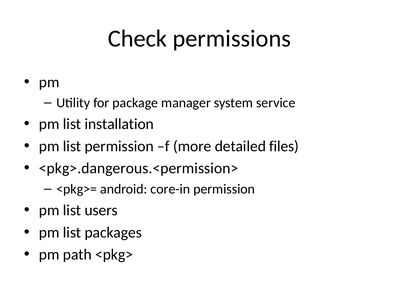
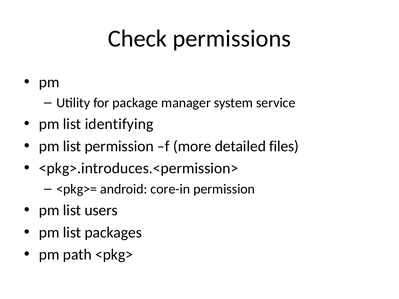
installation: installation -> identifying (119, 124)
<pkg>.dangerous.<permission>: <pkg>.dangerous.<permission> -> <pkg>.introduces.<permission> (139, 168)
